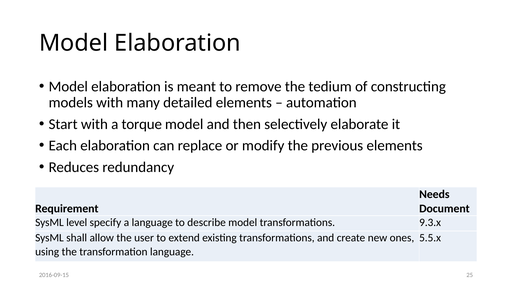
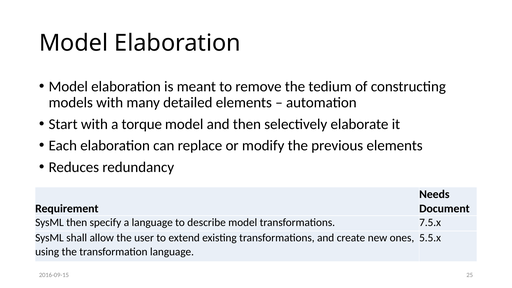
SysML level: level -> then (77, 223)
9.3.x: 9.3.x -> 7.5.x (430, 223)
